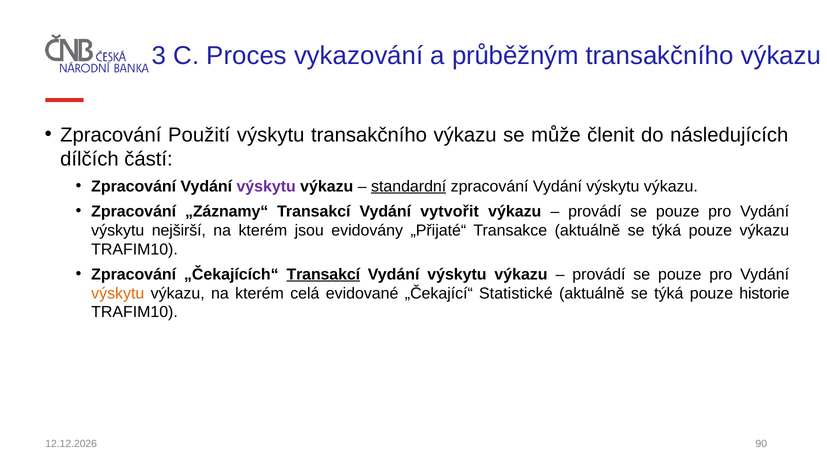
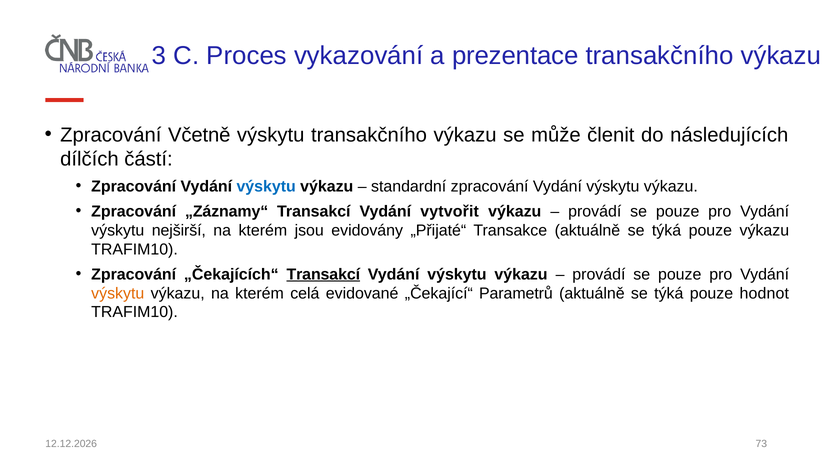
průběžným: průběžným -> prezentace (515, 56)
Použití: Použití -> Včetně (199, 135)
výskytu colour: purple -> blue (266, 186)
standardní underline: present -> none (409, 186)
Statistické: Statistické -> Parametrů (516, 293)
historie: historie -> hodnot (764, 293)
90: 90 -> 73 (761, 444)
